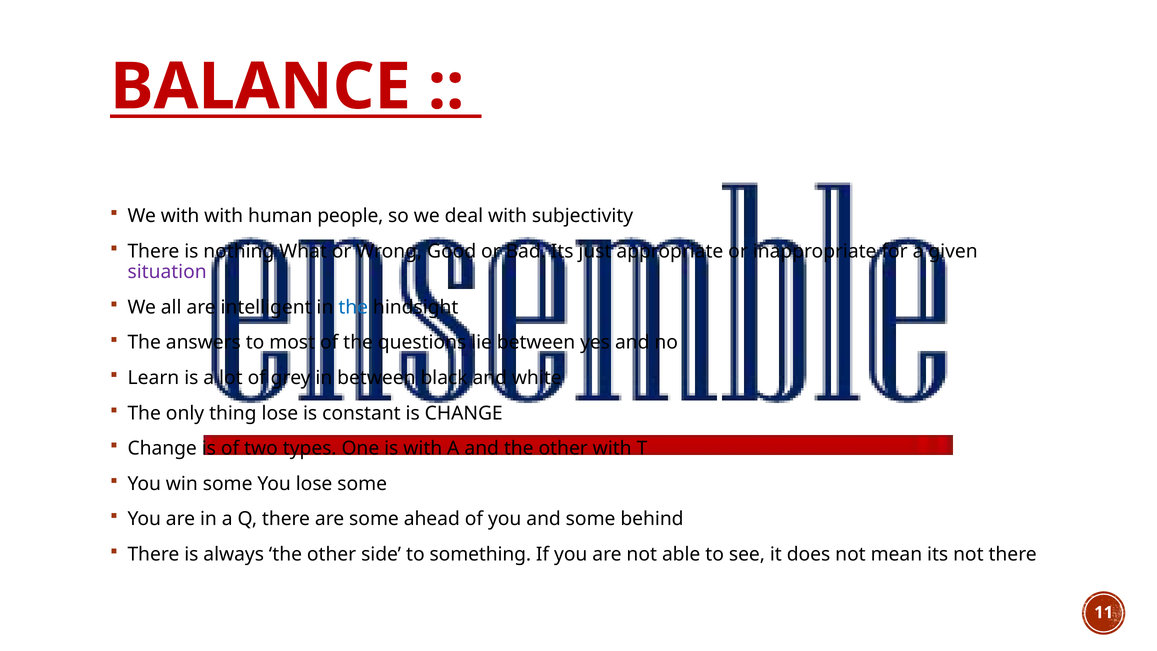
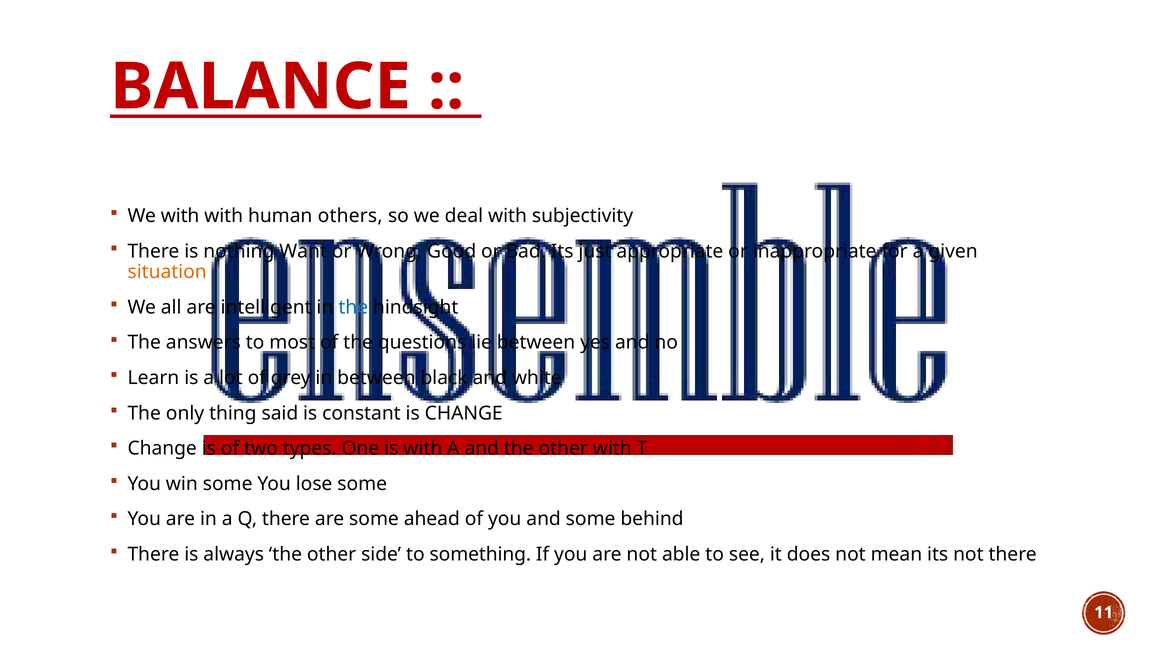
people: people -> others (350, 216)
What: What -> Want (303, 251)
situation colour: purple -> orange (167, 272)
thing lose: lose -> said (280, 413)
